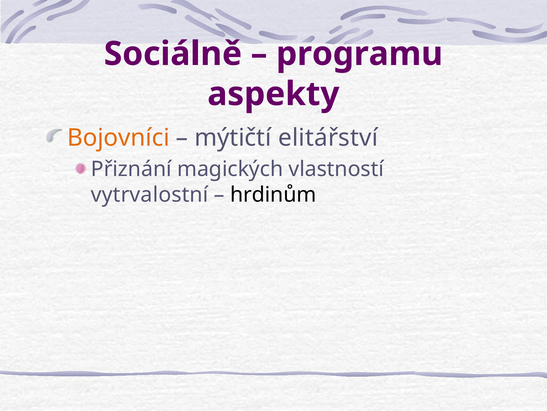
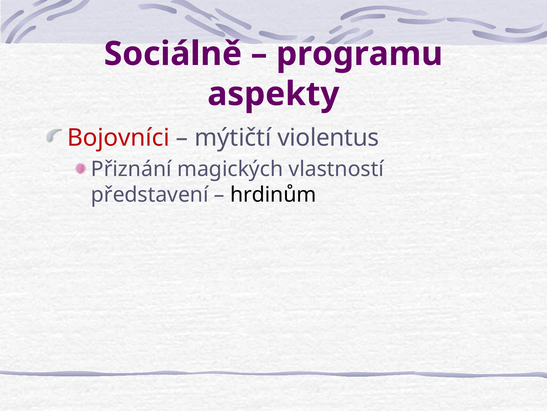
Bojovníci colour: orange -> red (118, 138)
elitářství: elitářství -> violentus (328, 138)
vytrvalostní: vytrvalostní -> představení (150, 194)
